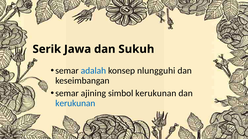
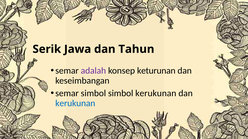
Sukuh: Sukuh -> Tahun (136, 49)
adalah colour: blue -> purple (93, 71)
nlungguhi: nlungguhi -> keturunan (156, 71)
semar ajining: ajining -> simbol (93, 94)
